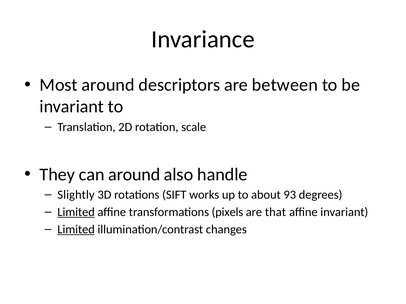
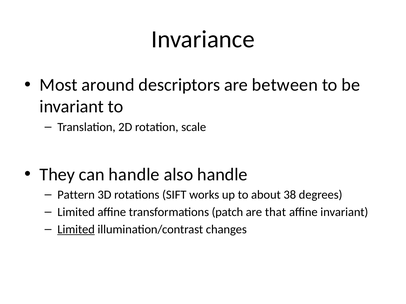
can around: around -> handle (134, 175)
Slightly: Slightly -> Pattern (76, 195)
93: 93 -> 38 (290, 195)
Limited underline: present -> none (76, 212)
pixels: pixels -> patch (227, 212)
